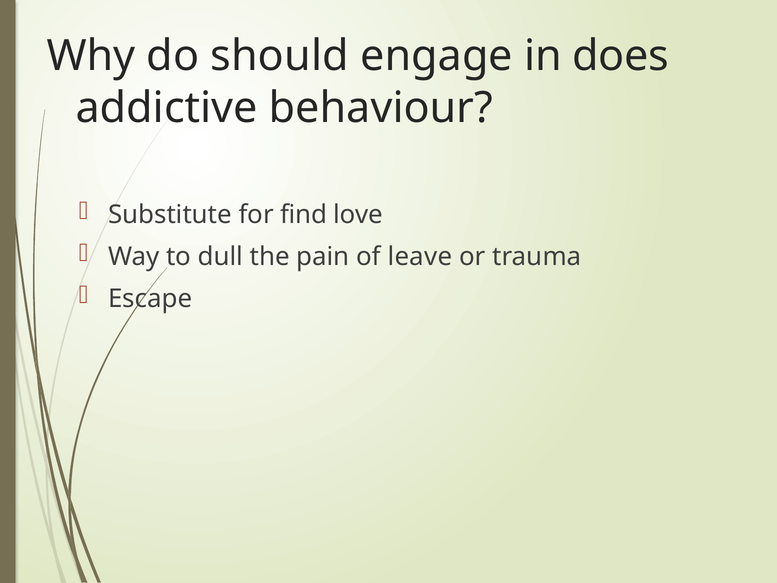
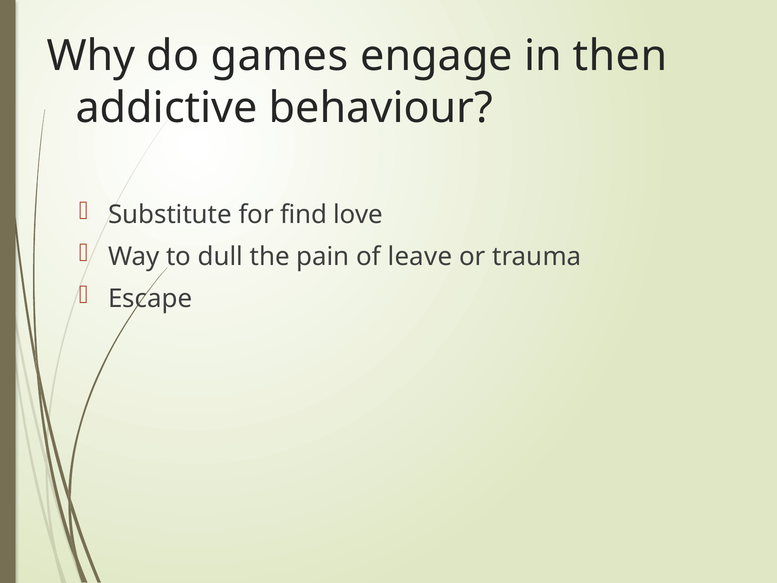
should: should -> games (279, 56)
does: does -> then (620, 56)
